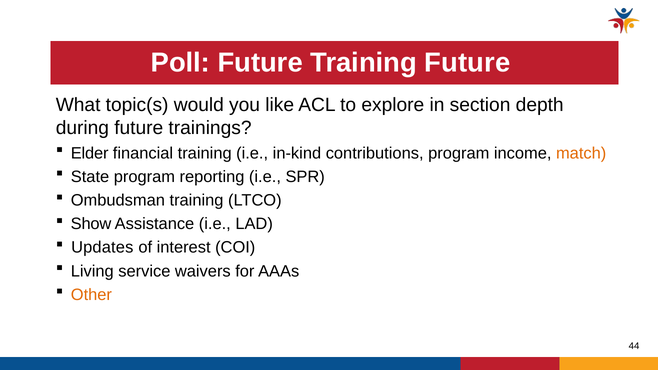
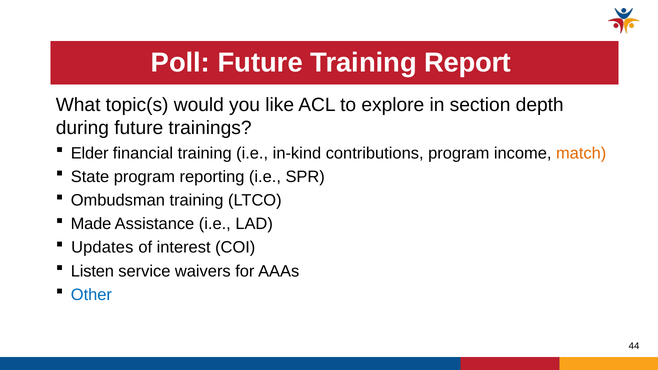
Training Future: Future -> Report (468, 63)
Show: Show -> Made (91, 224)
Living: Living -> Listen (92, 271)
Other colour: orange -> blue (91, 295)
